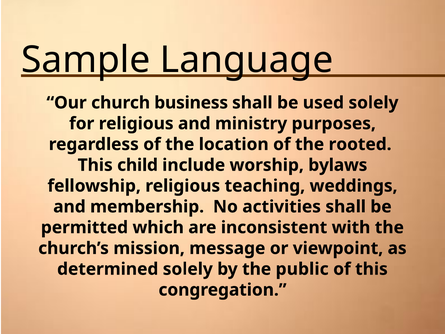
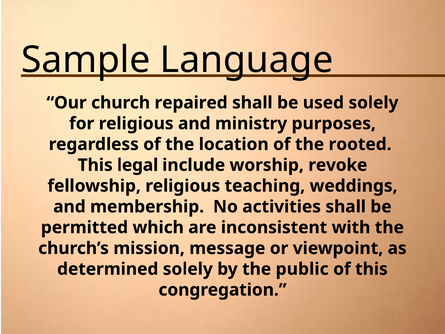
business: business -> repaired (191, 103)
child: child -> legal (138, 165)
bylaws: bylaws -> revoke (338, 165)
